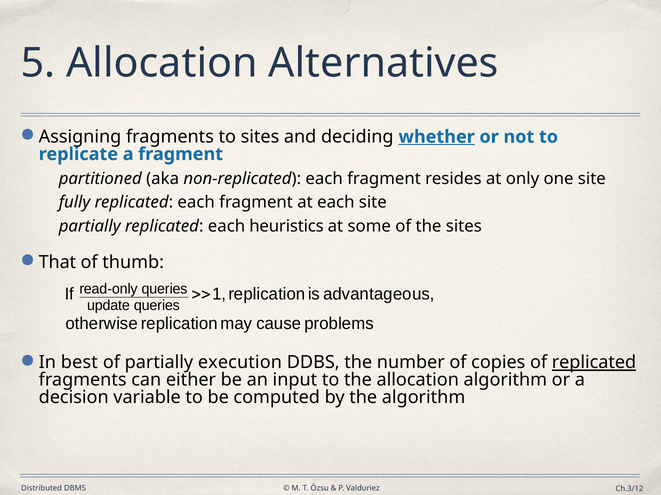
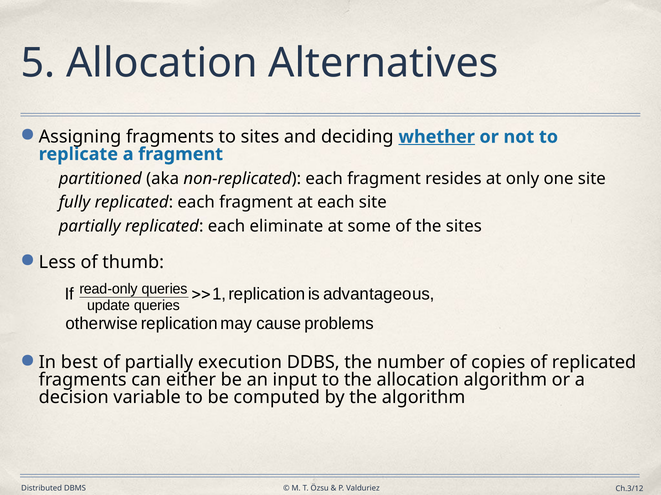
heuristics: heuristics -> eliminate (286, 227)
That: That -> Less (57, 263)
replicated underline: present -> none (594, 363)
